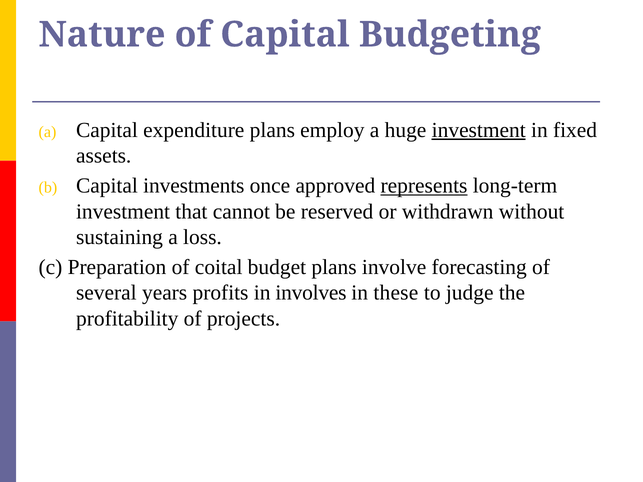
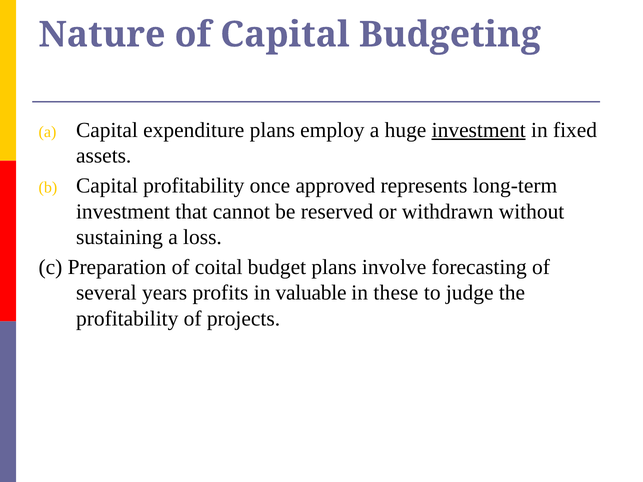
Capital investments: investments -> profitability (194, 186)
represents underline: present -> none (424, 186)
involves: involves -> valuable (311, 293)
